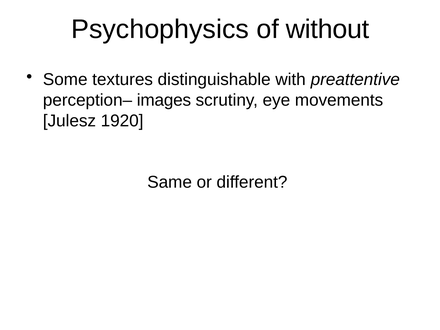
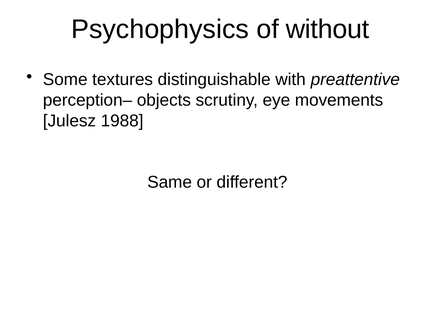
images: images -> objects (164, 100)
1920: 1920 -> 1988 (122, 121)
